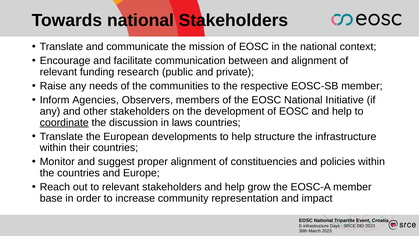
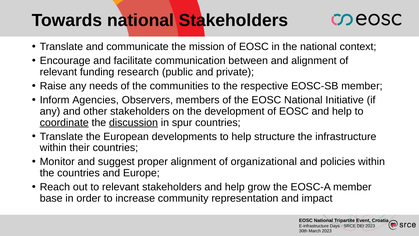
discussion underline: none -> present (134, 122)
laws: laws -> spur (182, 122)
constituencies: constituencies -> organizational (264, 162)
